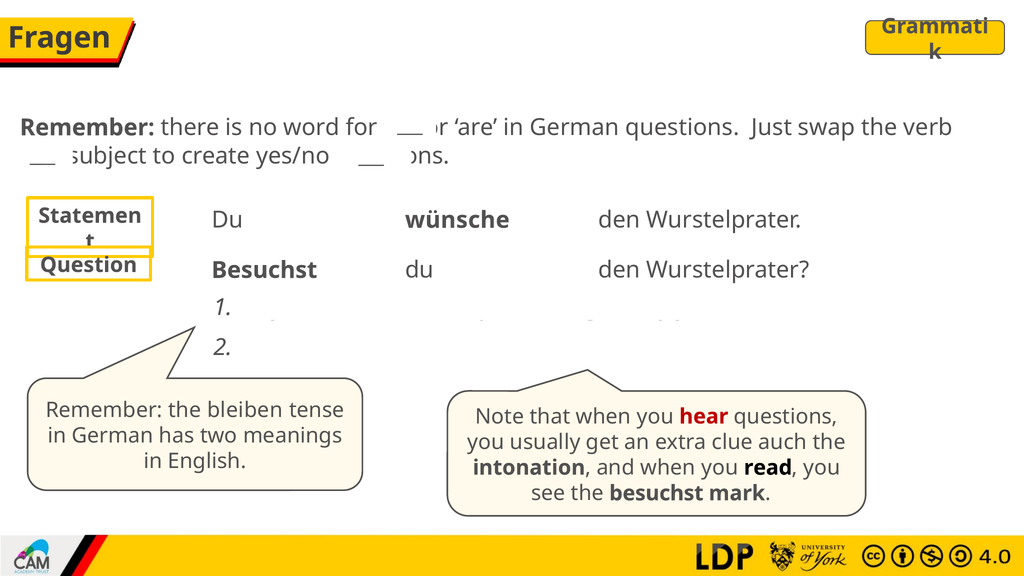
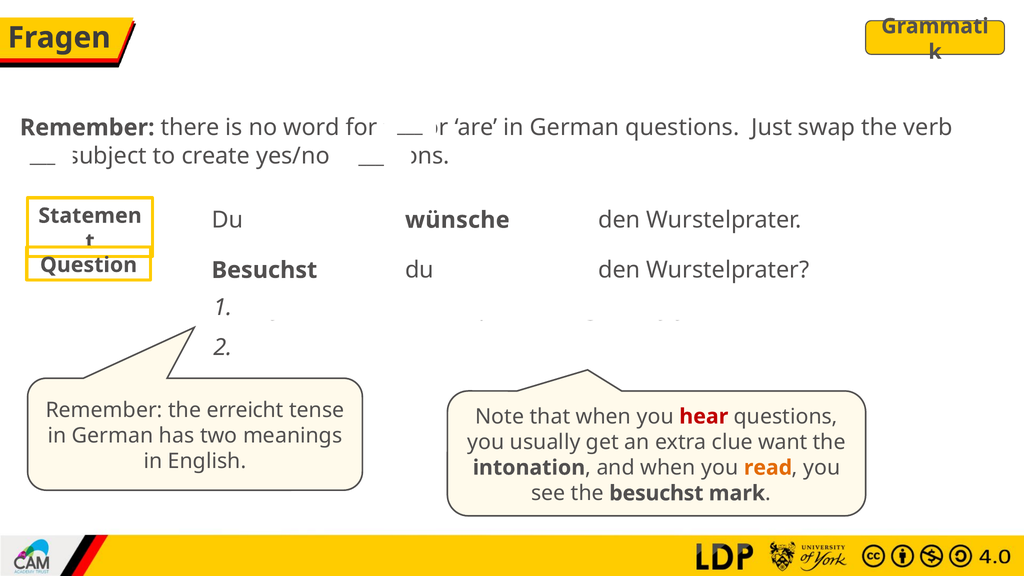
bleiben: bleiben -> erreicht (245, 410)
auch: auch -> want (783, 442)
read colour: black -> orange (768, 468)
